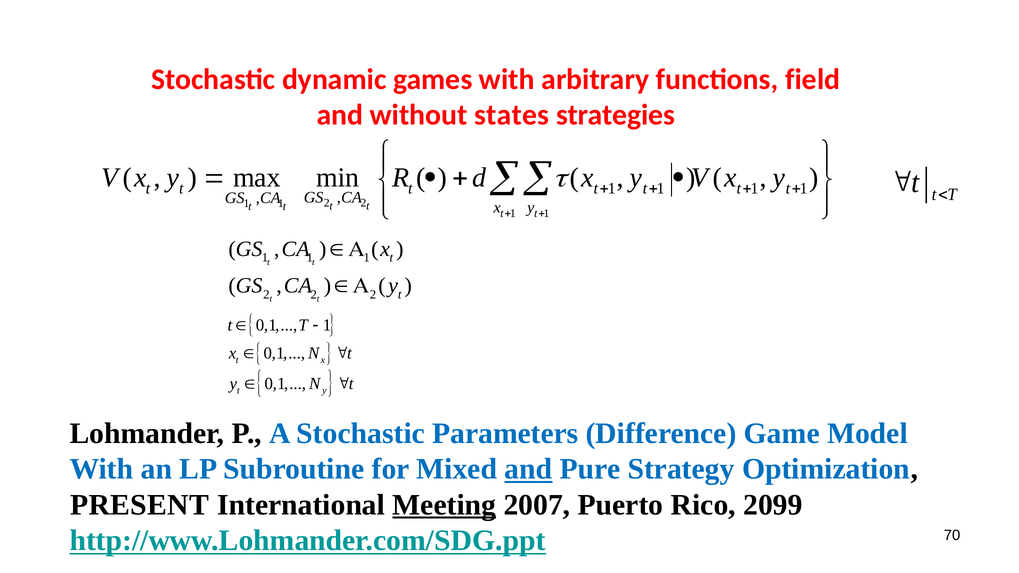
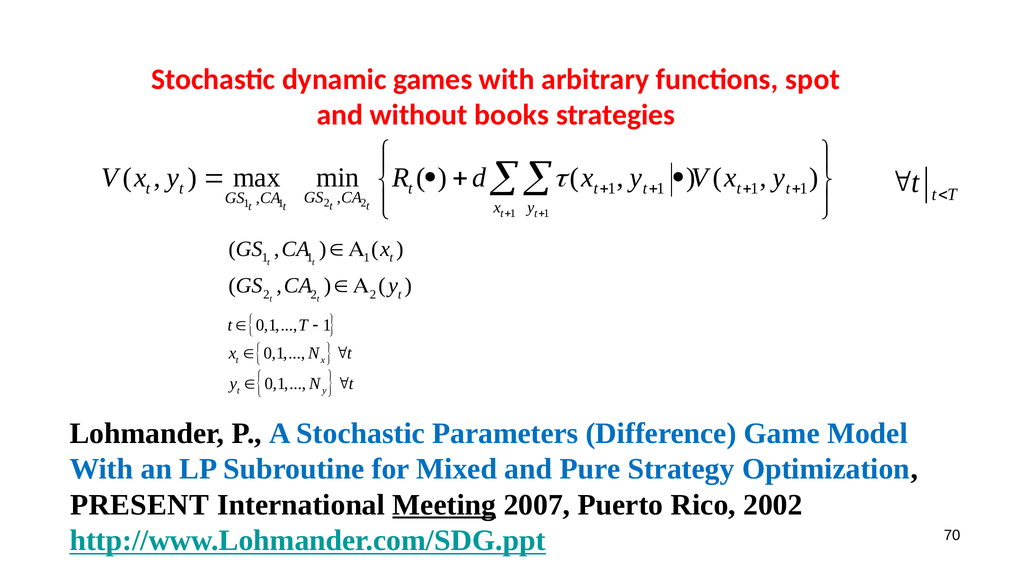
field: field -> spot (813, 79)
states: states -> books (512, 115)
and underline: present -> none (528, 469)
2099: 2099 -> 2002 (773, 505)
